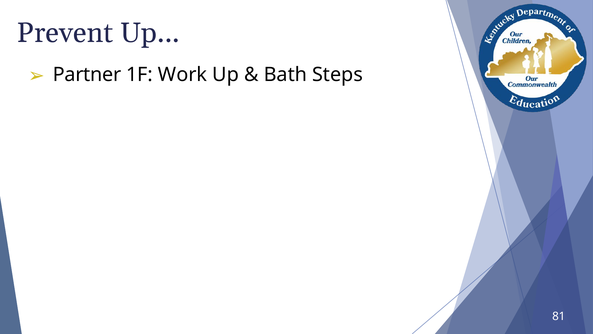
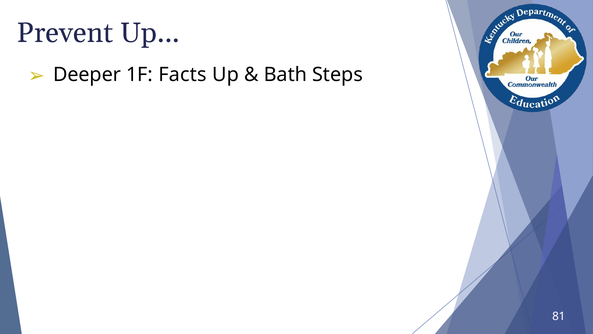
Partner: Partner -> Deeper (87, 75)
Work: Work -> Facts (182, 75)
